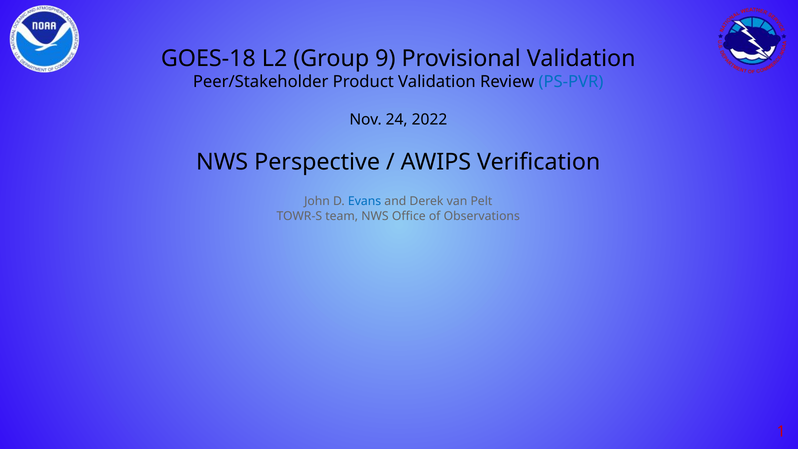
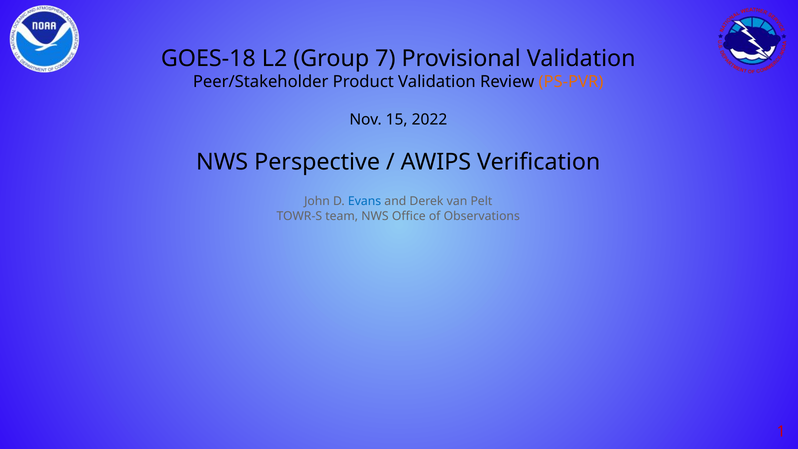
9: 9 -> 7 (385, 58)
PS-PVR colour: blue -> orange (571, 82)
24: 24 -> 15 (397, 120)
